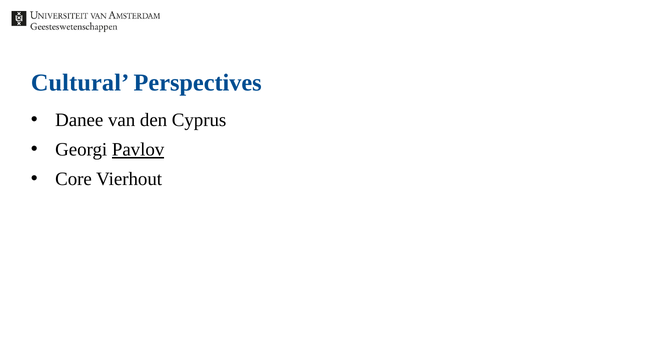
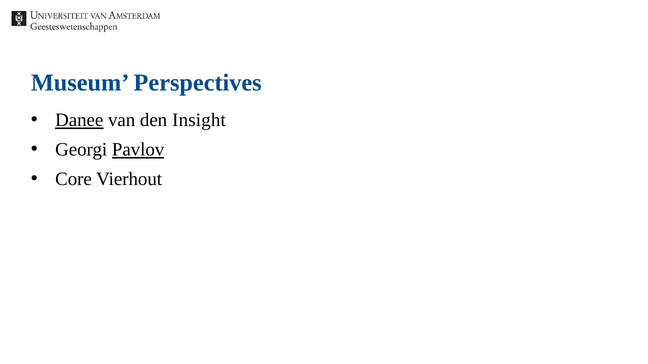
Cultural: Cultural -> Museum (80, 83)
Danee underline: none -> present (79, 120)
Cyprus: Cyprus -> Insight (199, 120)
